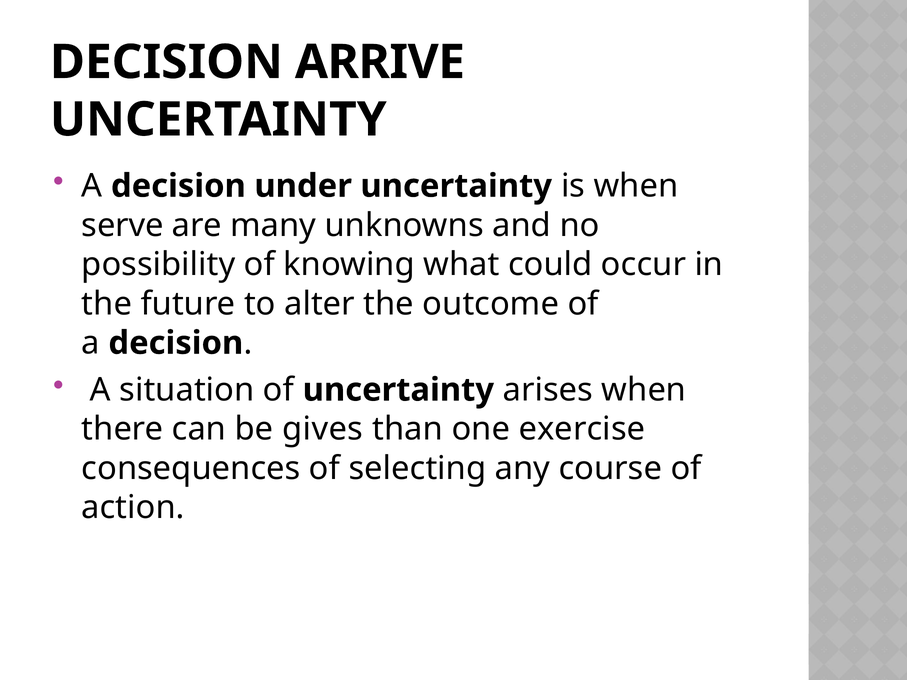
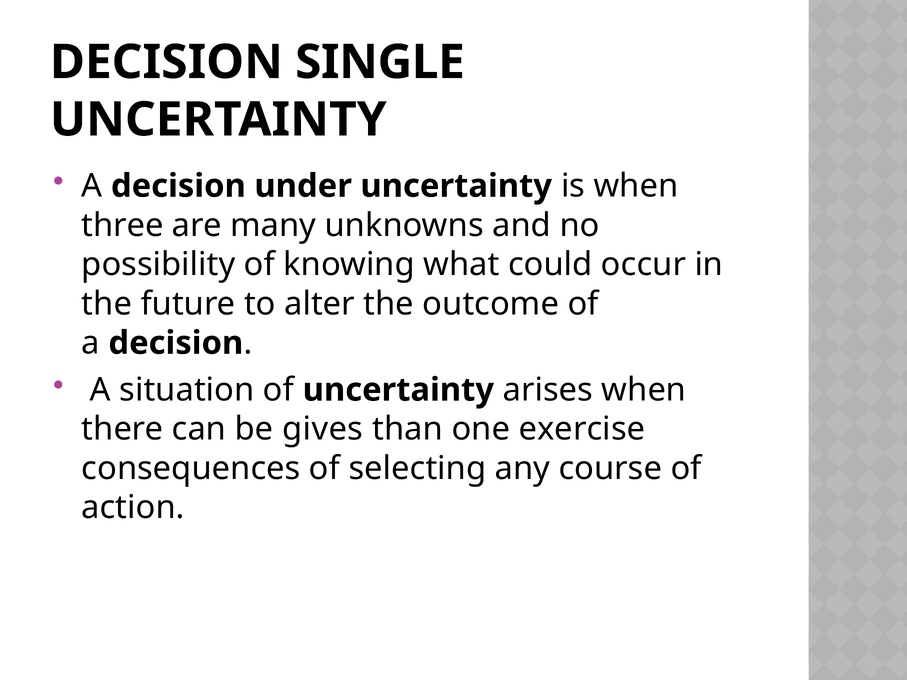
ARRIVE: ARRIVE -> SINGLE (380, 62)
serve: serve -> three (123, 225)
